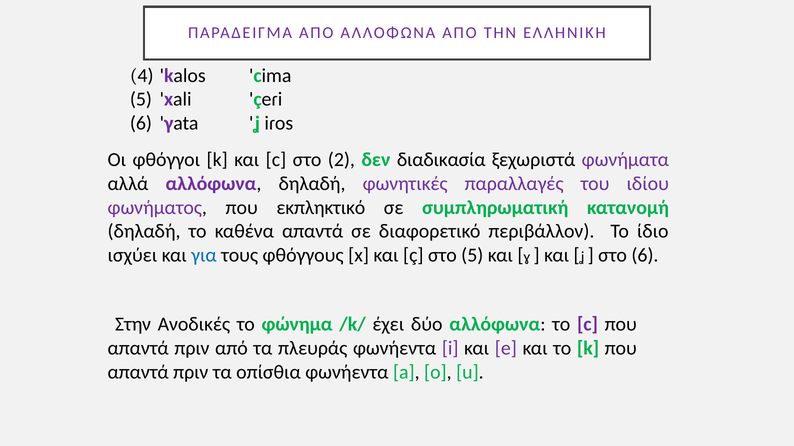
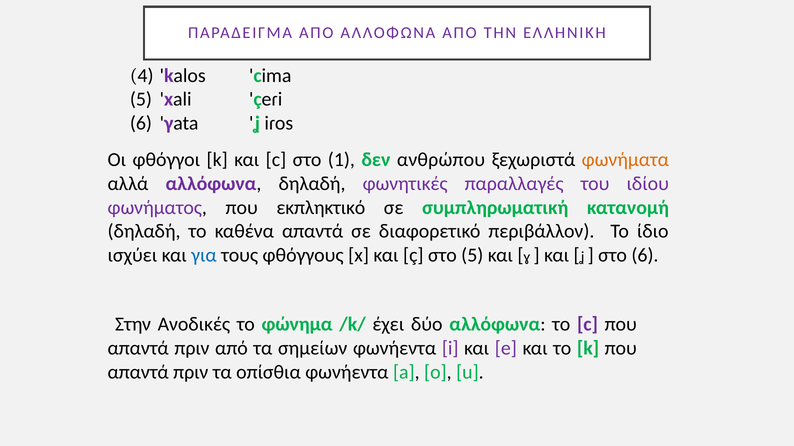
2: 2 -> 1 (341, 160)
διαδικασία: διαδικασία -> ανθρώπου (441, 160)
φωνήματα colour: purple -> orange (625, 160)
πλευράς: πλευράς -> σημείων (313, 349)
